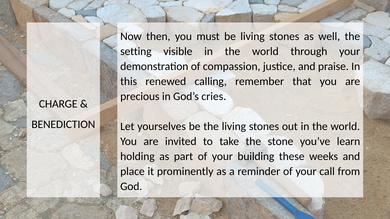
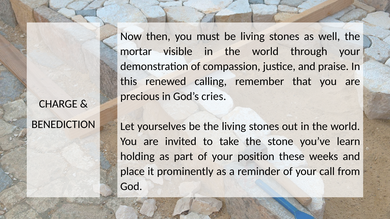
setting: setting -> mortar (136, 51)
building: building -> position (256, 157)
